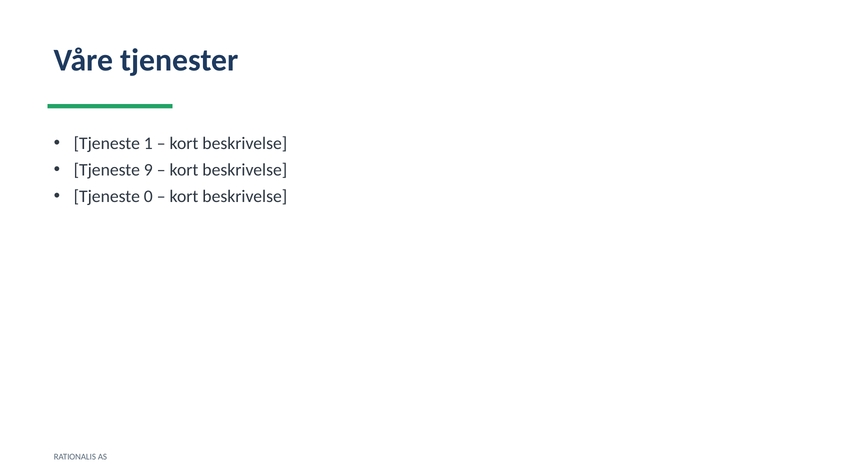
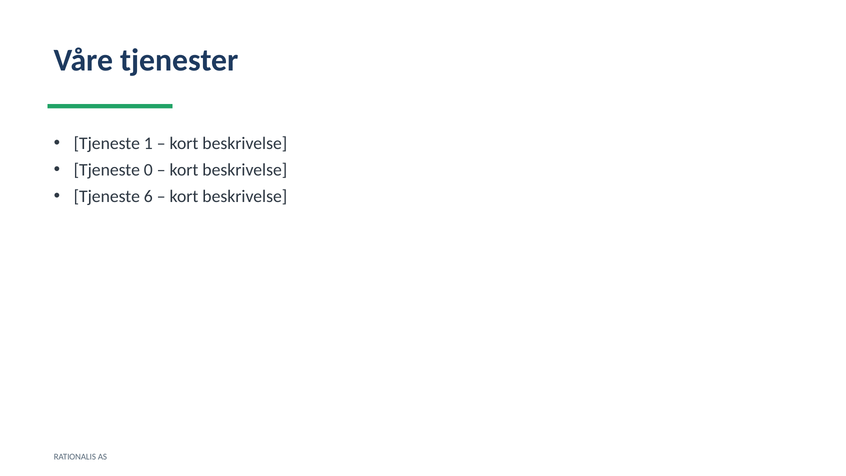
9: 9 -> 0 (148, 170)
0: 0 -> 6 (148, 196)
